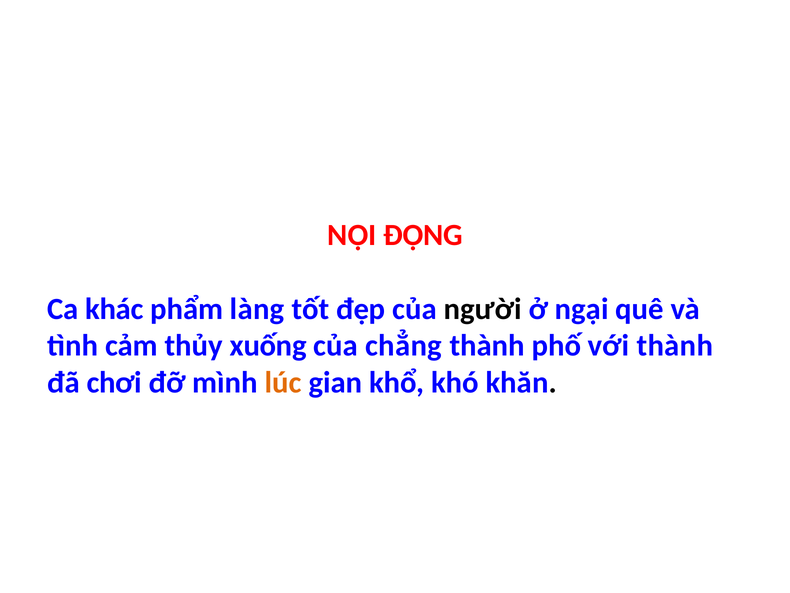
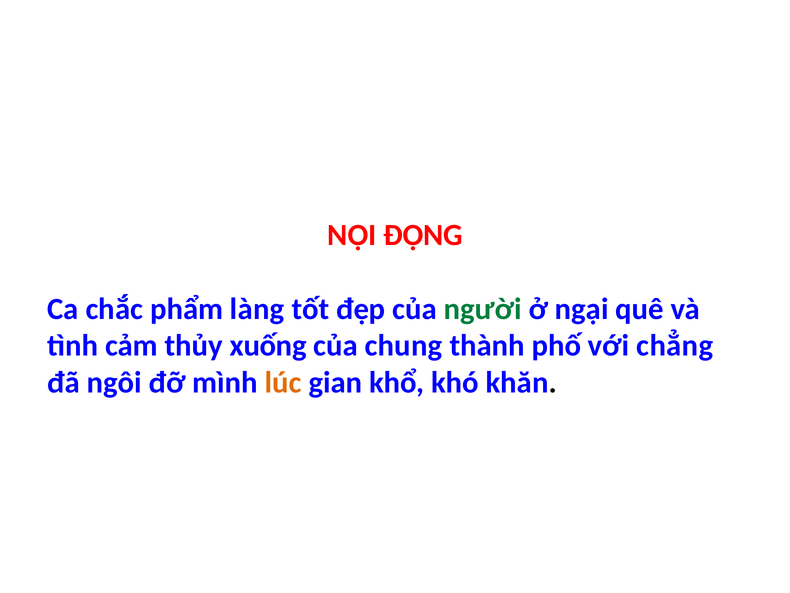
khác: khác -> chắc (114, 309)
người colour: black -> green (483, 309)
chẳng: chẳng -> chung (404, 345)
với thành: thành -> chẳng (675, 345)
chơi: chơi -> ngôi (114, 382)
